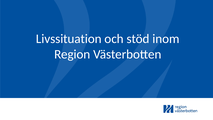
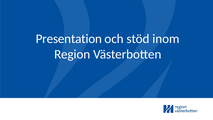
Livssituation: Livssituation -> Presentation (69, 39)
